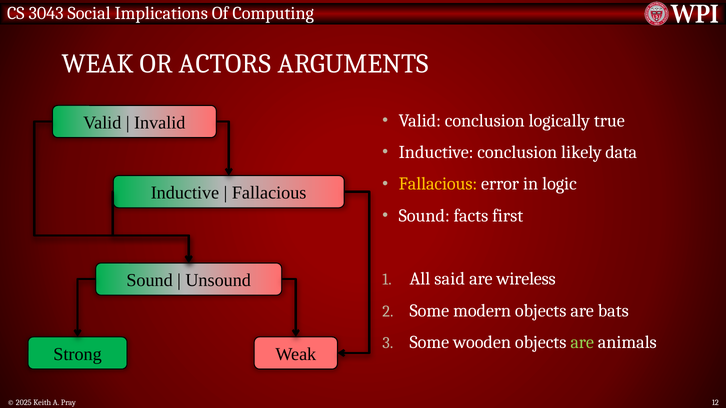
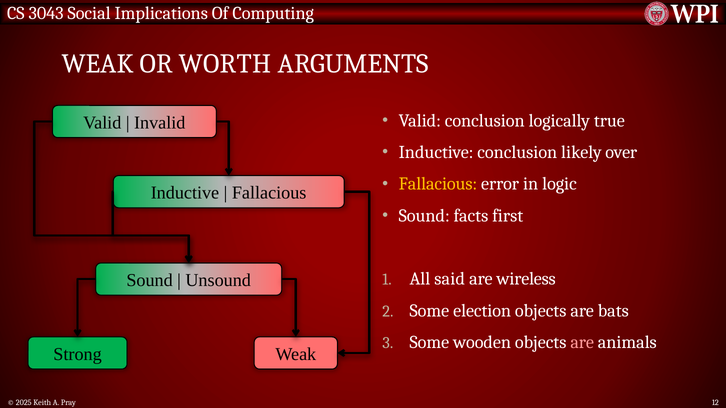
ACTORS: ACTORS -> WORTH (225, 64)
data: data -> over (621, 152)
modern: modern -> election (482, 311)
are colour: light green -> pink (582, 343)
